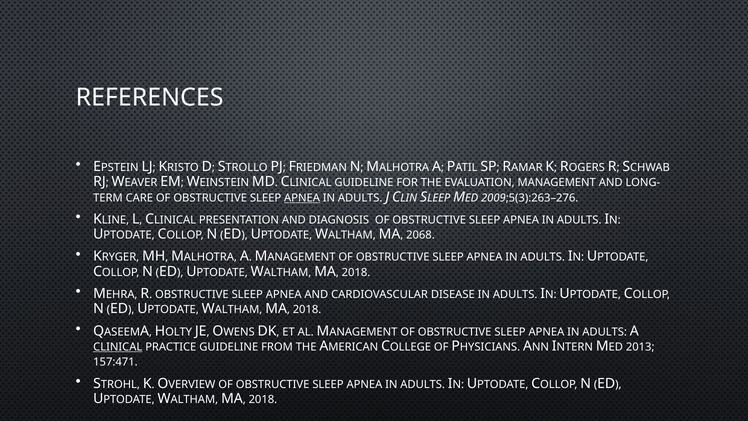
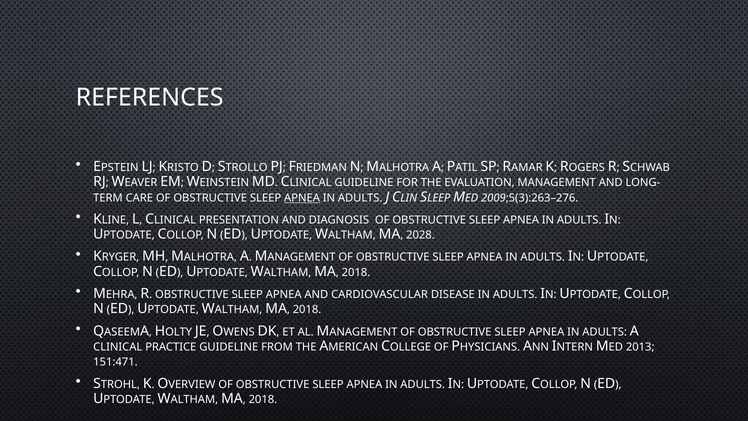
2068: 2068 -> 2028 (420, 235)
CLINICAL underline: present -> none (118, 347)
157:471: 157:471 -> 151:471 (115, 362)
